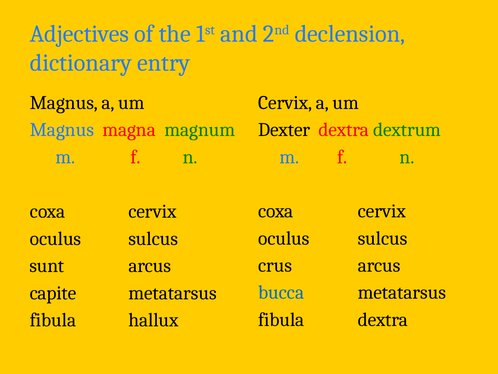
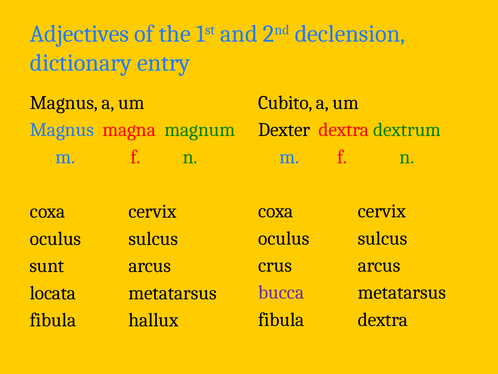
Cervix: Cervix -> Cubito (285, 103)
bucca colour: blue -> purple (281, 292)
capite: capite -> locata (53, 293)
